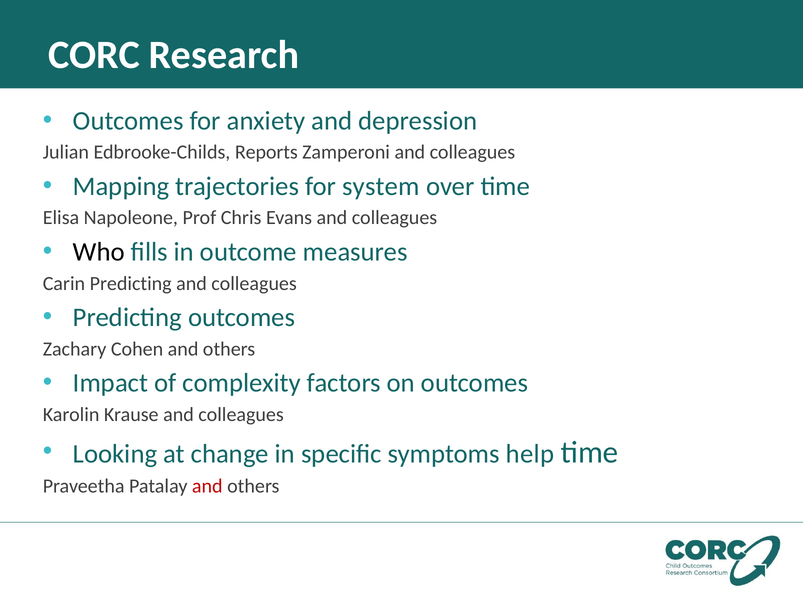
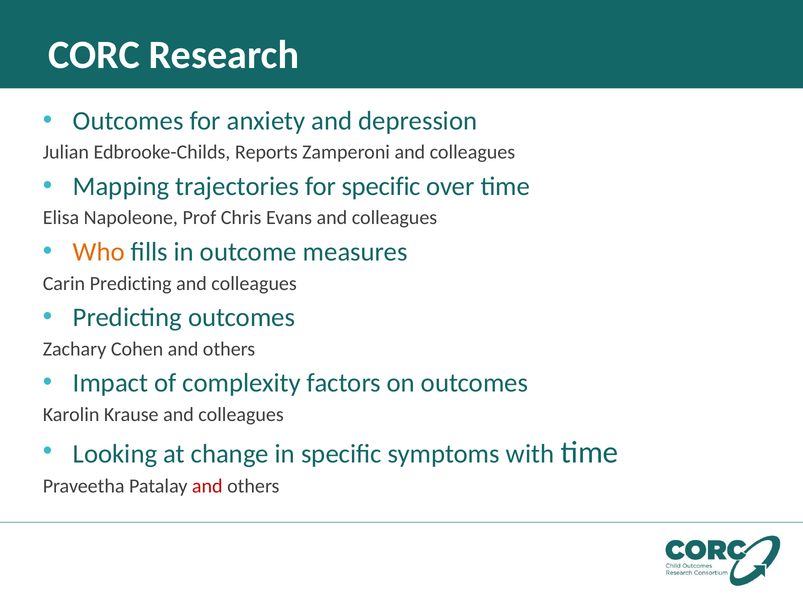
for system: system -> specific (381, 186)
Who colour: black -> orange (99, 252)
help: help -> with (530, 454)
